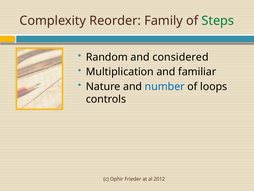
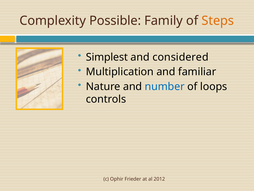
Reorder: Reorder -> Possible (115, 21)
Steps colour: green -> orange (218, 21)
Random: Random -> Simplest (107, 57)
